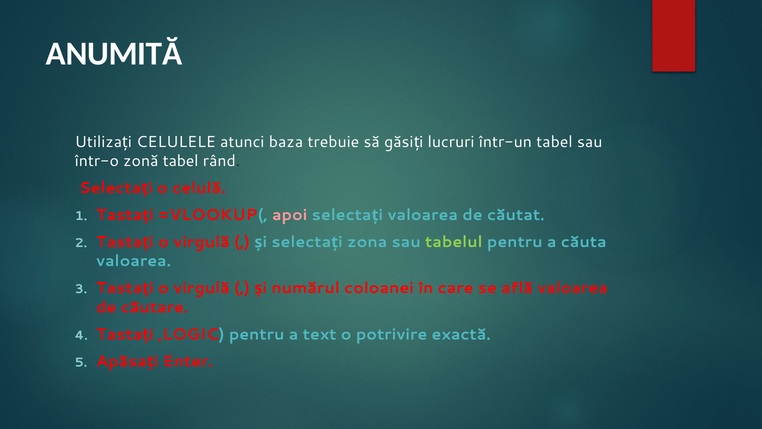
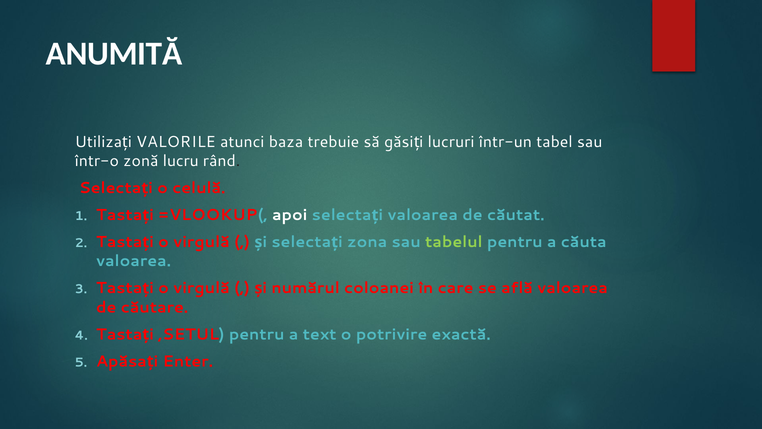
CELULELE: CELULELE -> VALORILE (176, 142)
zonă tabel: tabel -> lucru (181, 161)
apoi colour: pink -> white (290, 215)
,LOGIC: ,LOGIC -> ,SETUL (189, 334)
